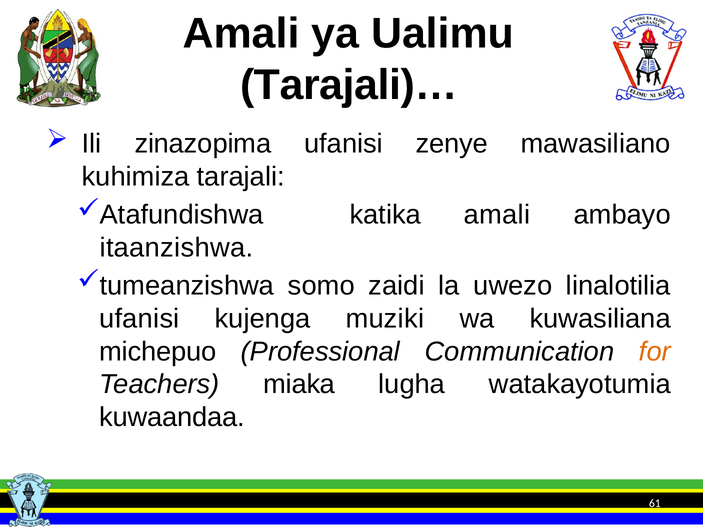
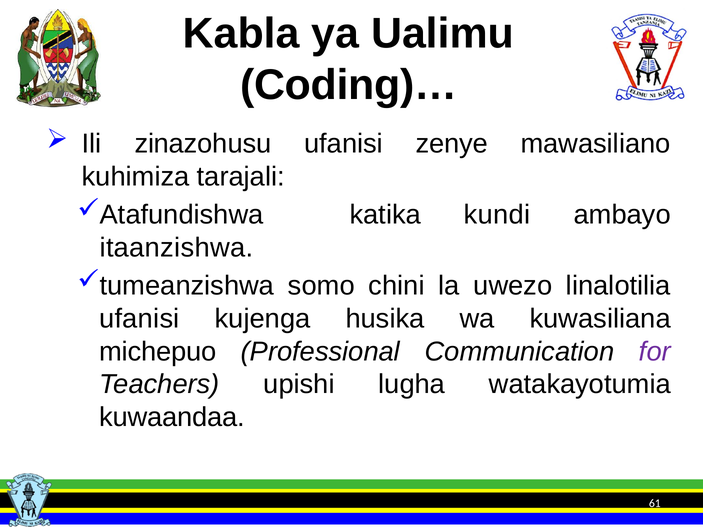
Amali: Amali -> Kabla (241, 34)
Tarajali)…: Tarajali)… -> Coding)… (349, 85)
zinazopima: zinazopima -> zinazohusu (203, 144)
katika amali: amali -> kundi (497, 215)
zaidi: zaidi -> chini (397, 286)
muziki: muziki -> husika (385, 319)
for colour: orange -> purple (655, 352)
miaka: miaka -> upishi (299, 384)
